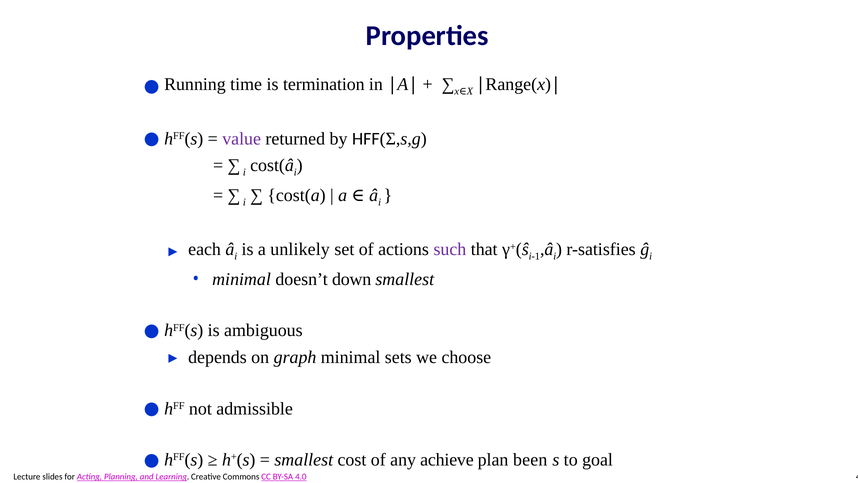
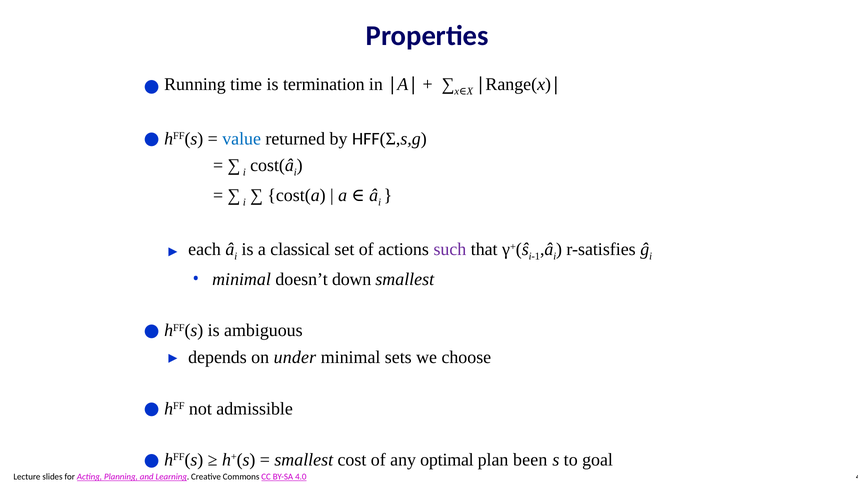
value colour: purple -> blue (242, 139)
unlikely: unlikely -> classical (300, 249)
graph: graph -> under (295, 357)
achieve: achieve -> optimal (447, 460)
